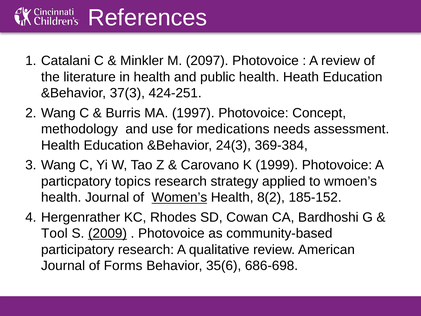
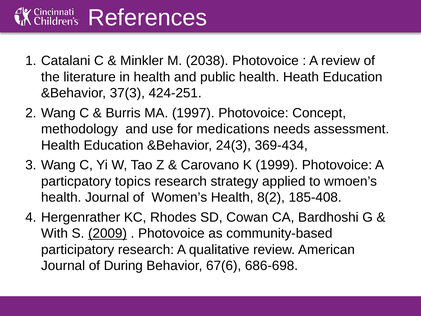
2097: 2097 -> 2038 (207, 61)
369-384: 369-384 -> 369-434 (281, 145)
Women’s underline: present -> none (179, 197)
185-152: 185-152 -> 185-408 (315, 197)
Tool: Tool -> With (54, 233)
Forms: Forms -> During (123, 266)
35(6: 35(6 -> 67(6 (224, 266)
